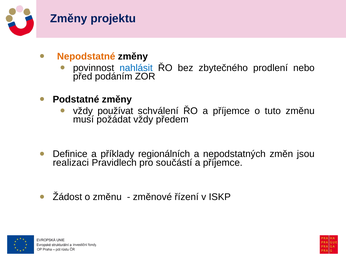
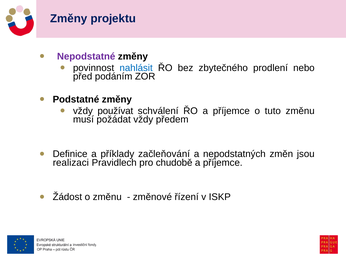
Nepodstatné colour: orange -> purple (86, 56)
regionálních: regionálních -> začleňování (164, 154)
součástí: součástí -> chudobě (174, 162)
